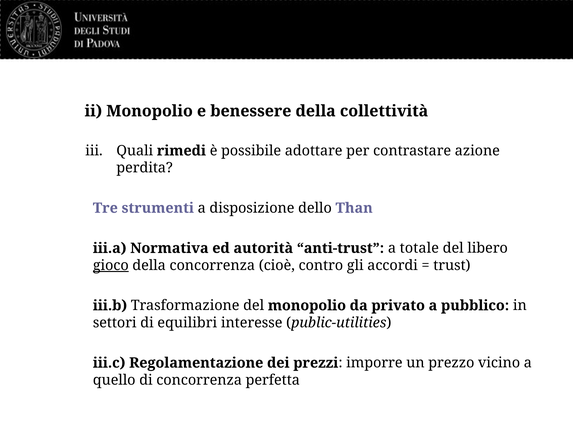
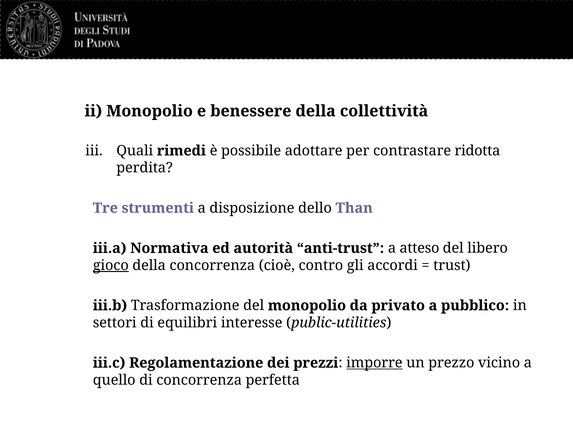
azione: azione -> ridotta (477, 151)
totale: totale -> atteso (419, 248)
imporre underline: none -> present (374, 363)
